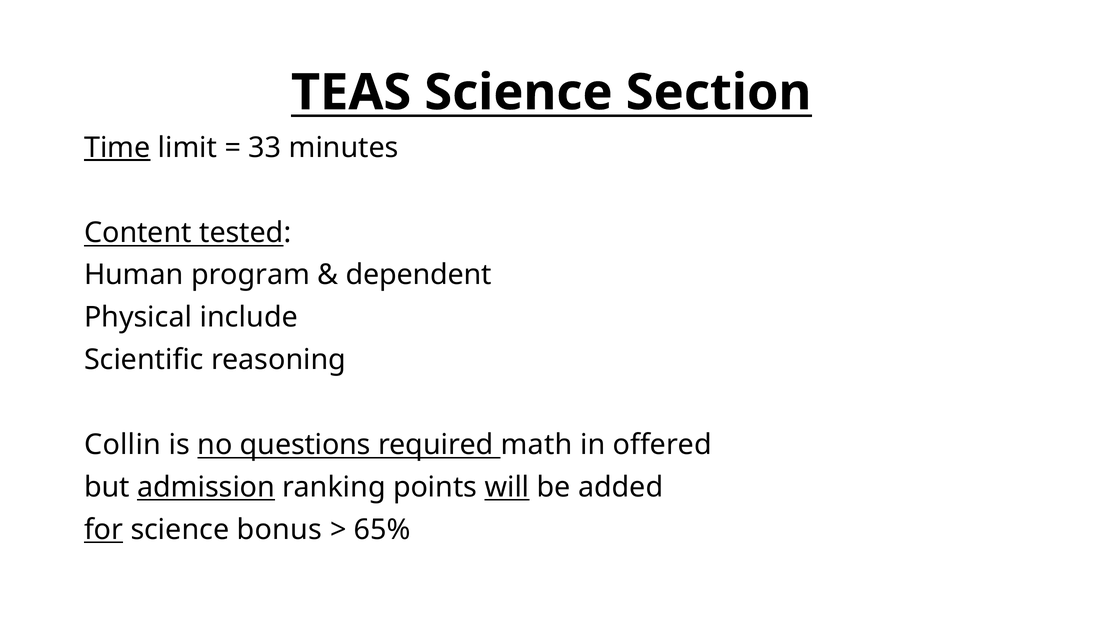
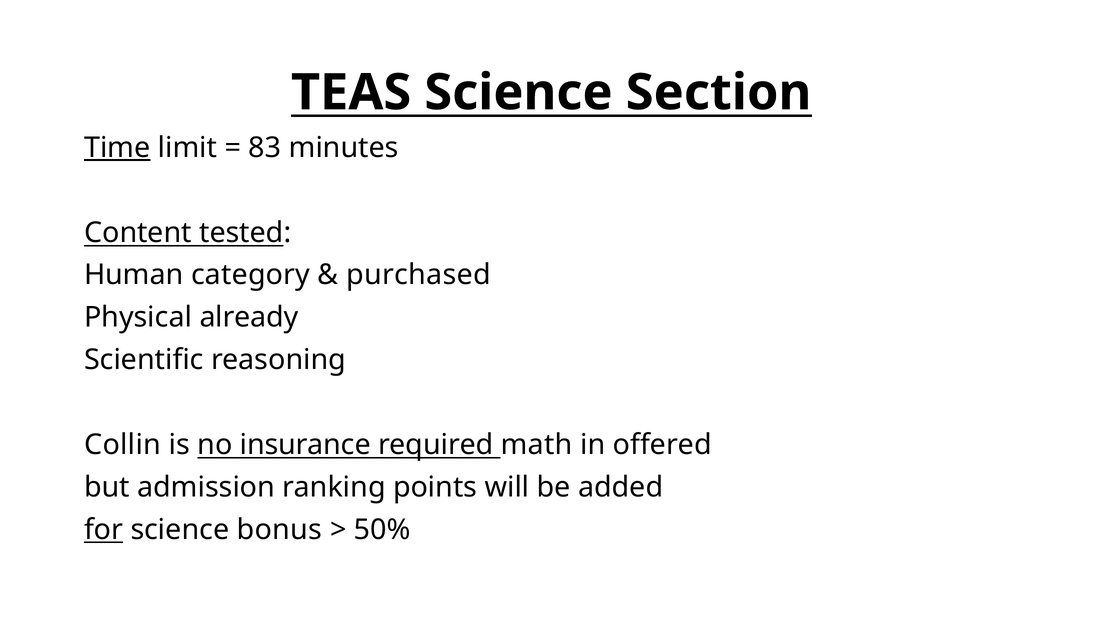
33: 33 -> 83 (265, 148)
program: program -> category (251, 275)
dependent: dependent -> purchased (419, 275)
include: include -> already (249, 318)
questions: questions -> insurance (305, 445)
admission underline: present -> none (206, 488)
will underline: present -> none (507, 488)
65%: 65% -> 50% (382, 530)
